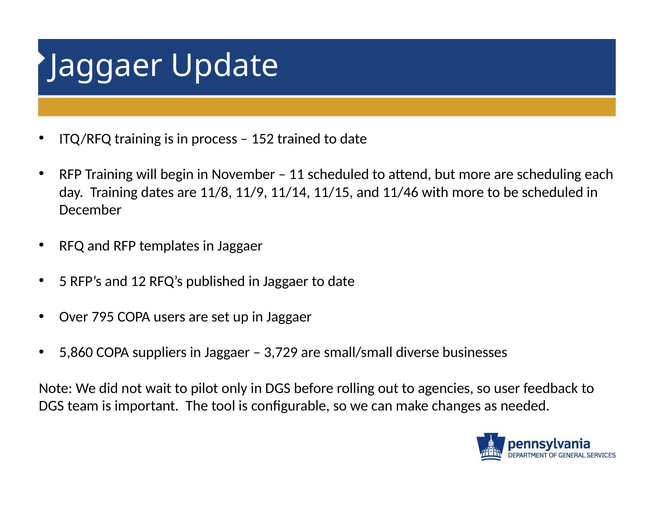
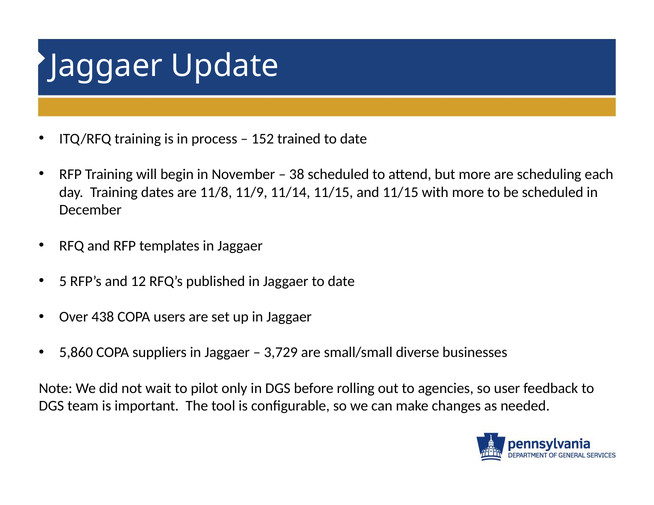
11: 11 -> 38 (297, 174)
and 11/46: 11/46 -> 11/15 (401, 192)
795: 795 -> 438 (103, 317)
